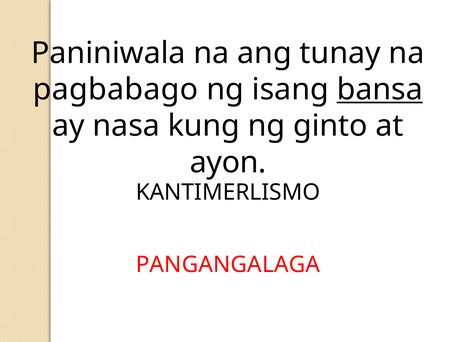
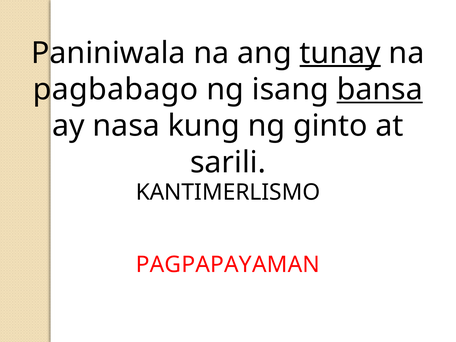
tunay underline: none -> present (340, 53)
ayon: ayon -> sarili (228, 162)
PANGANGALAGA: PANGANGALAGA -> PAGPAPAYAMAN (228, 264)
